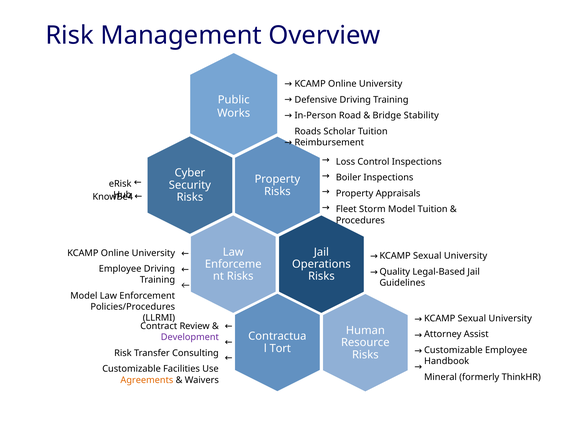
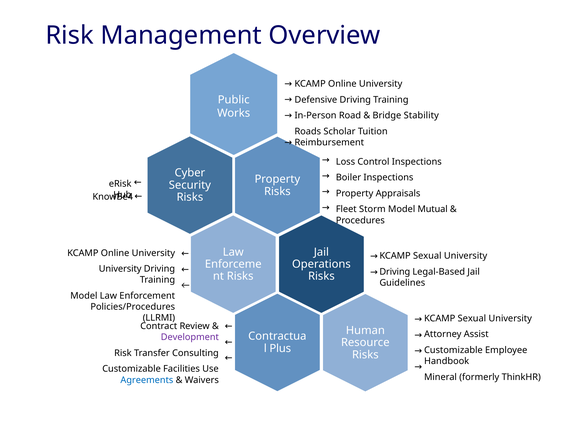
Model Tuition: Tuition -> Mutual (433, 209)
Employee: Employee -> University (120, 269)
Quality: Quality -> Driving (395, 272)
Tort: Tort -> Plus (280, 348)
Agreements colour: orange -> blue (147, 380)
